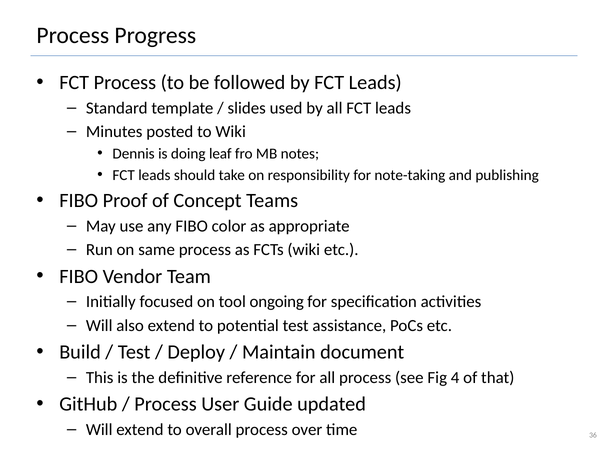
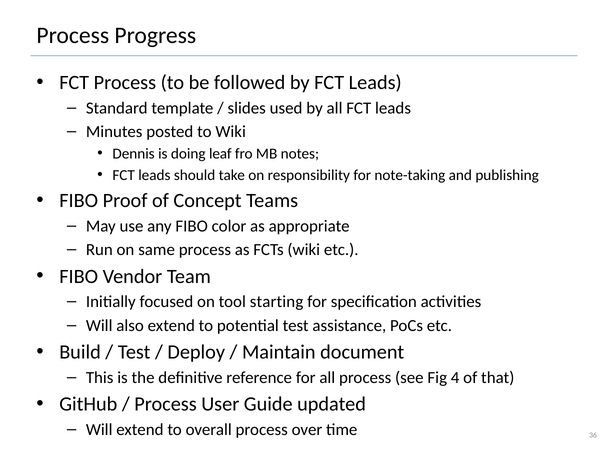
ongoing: ongoing -> starting (277, 302)
